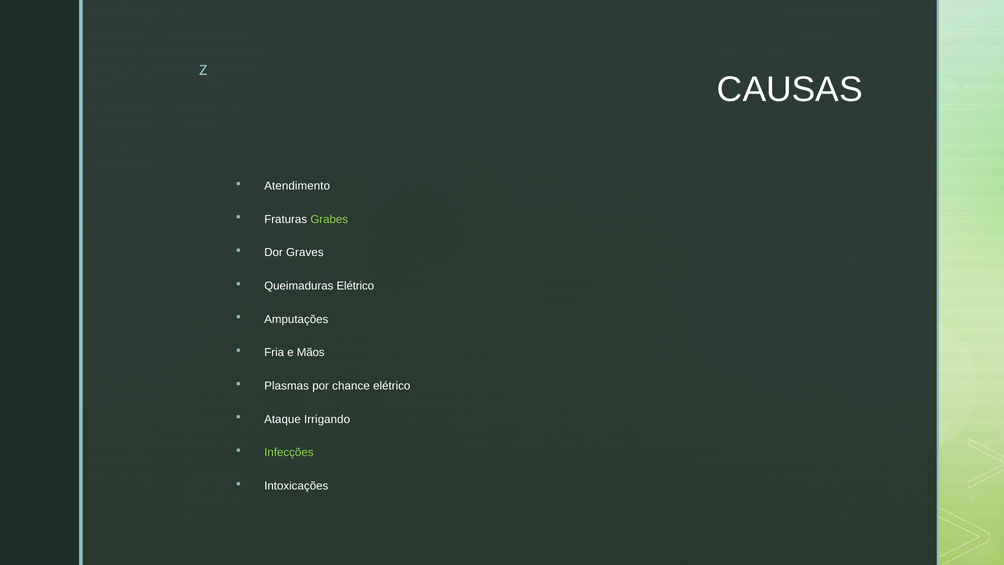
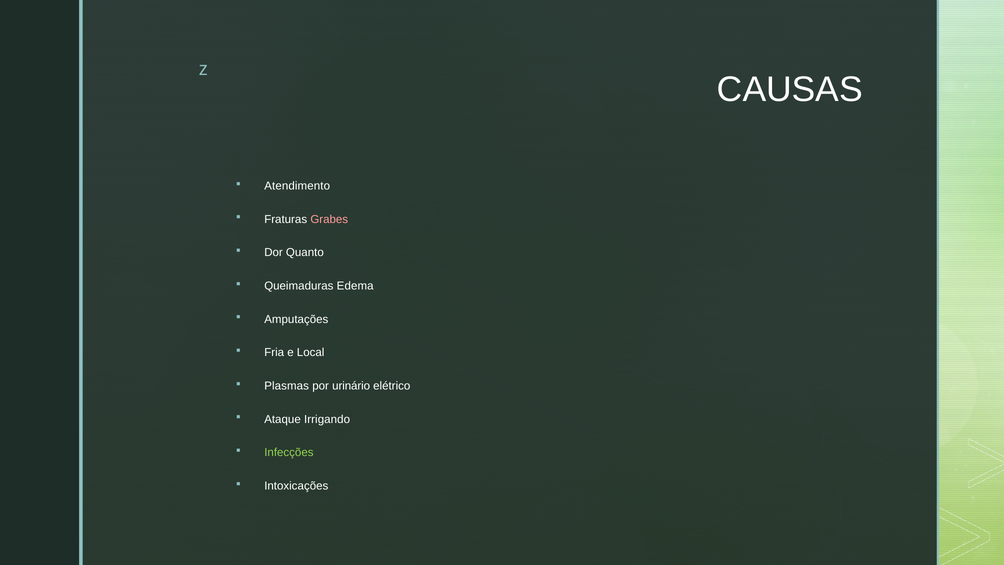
Grabes colour: light green -> pink (329, 219)
Graves: Graves -> Quanto (305, 252)
Queimaduras Elétrico: Elétrico -> Edema (355, 286)
Mãos: Mãos -> Local (311, 352)
chance: chance -> urinário (351, 386)
